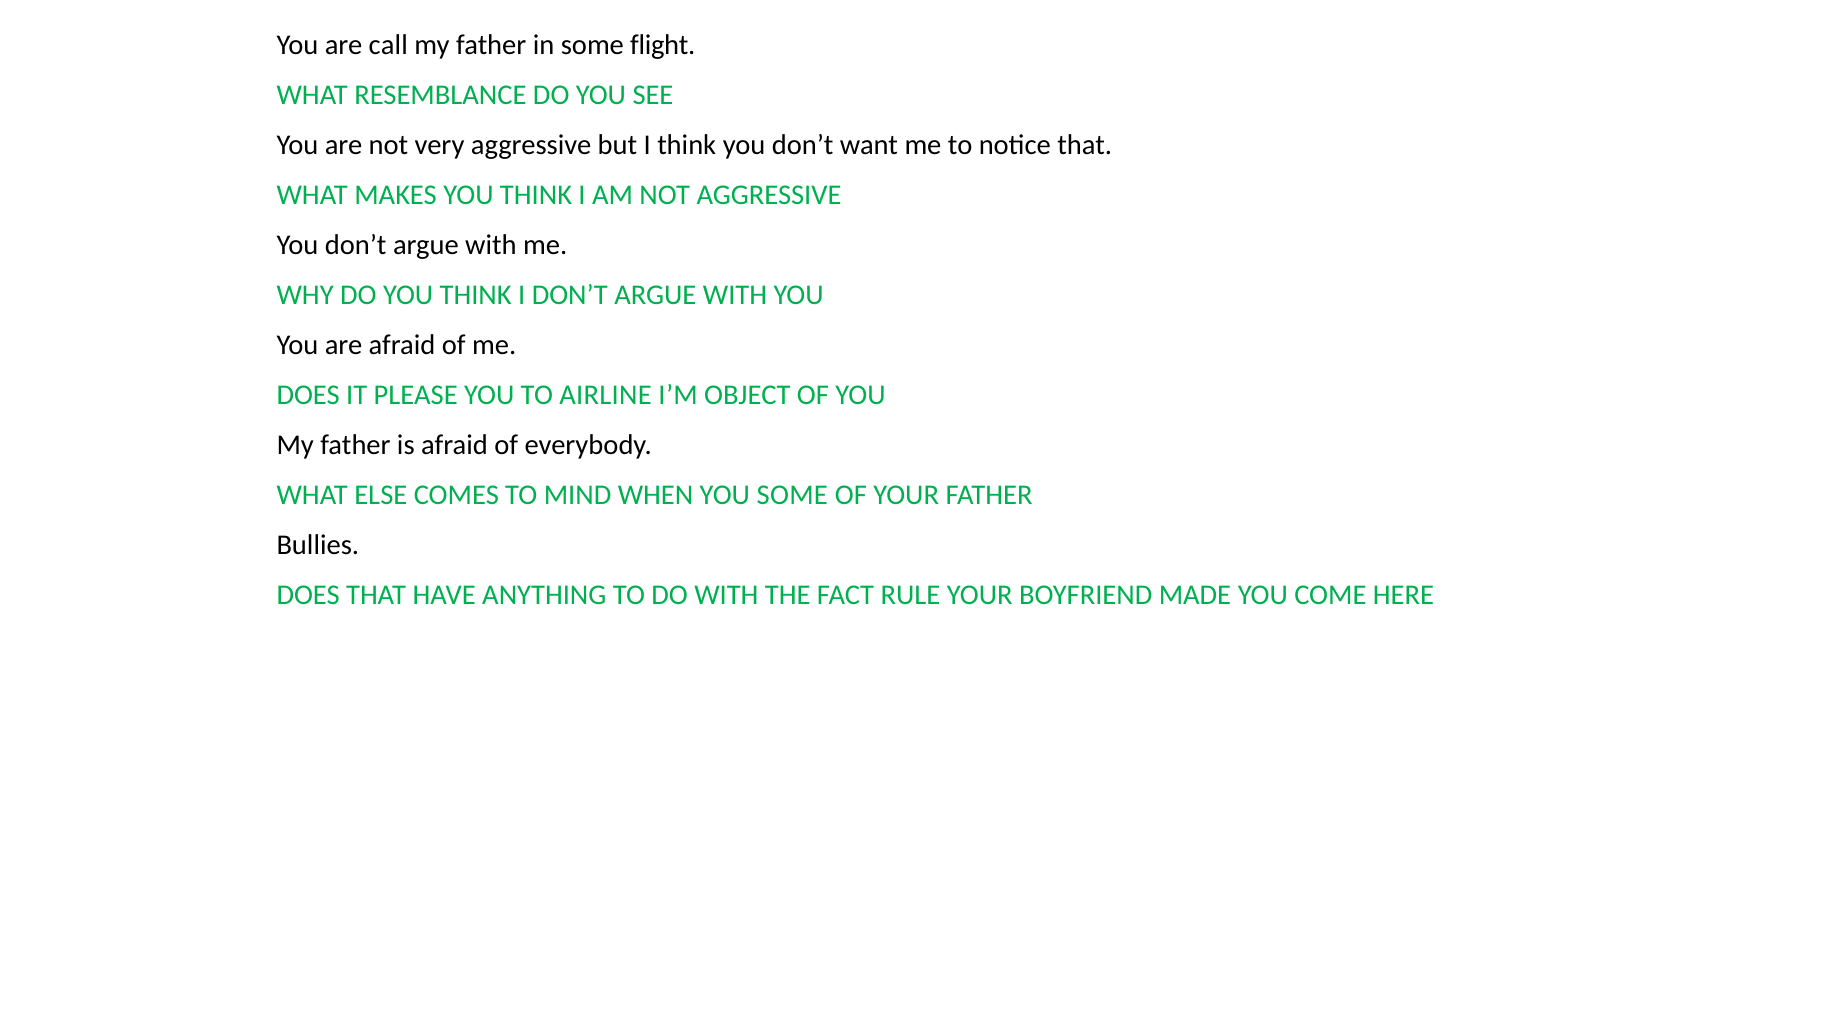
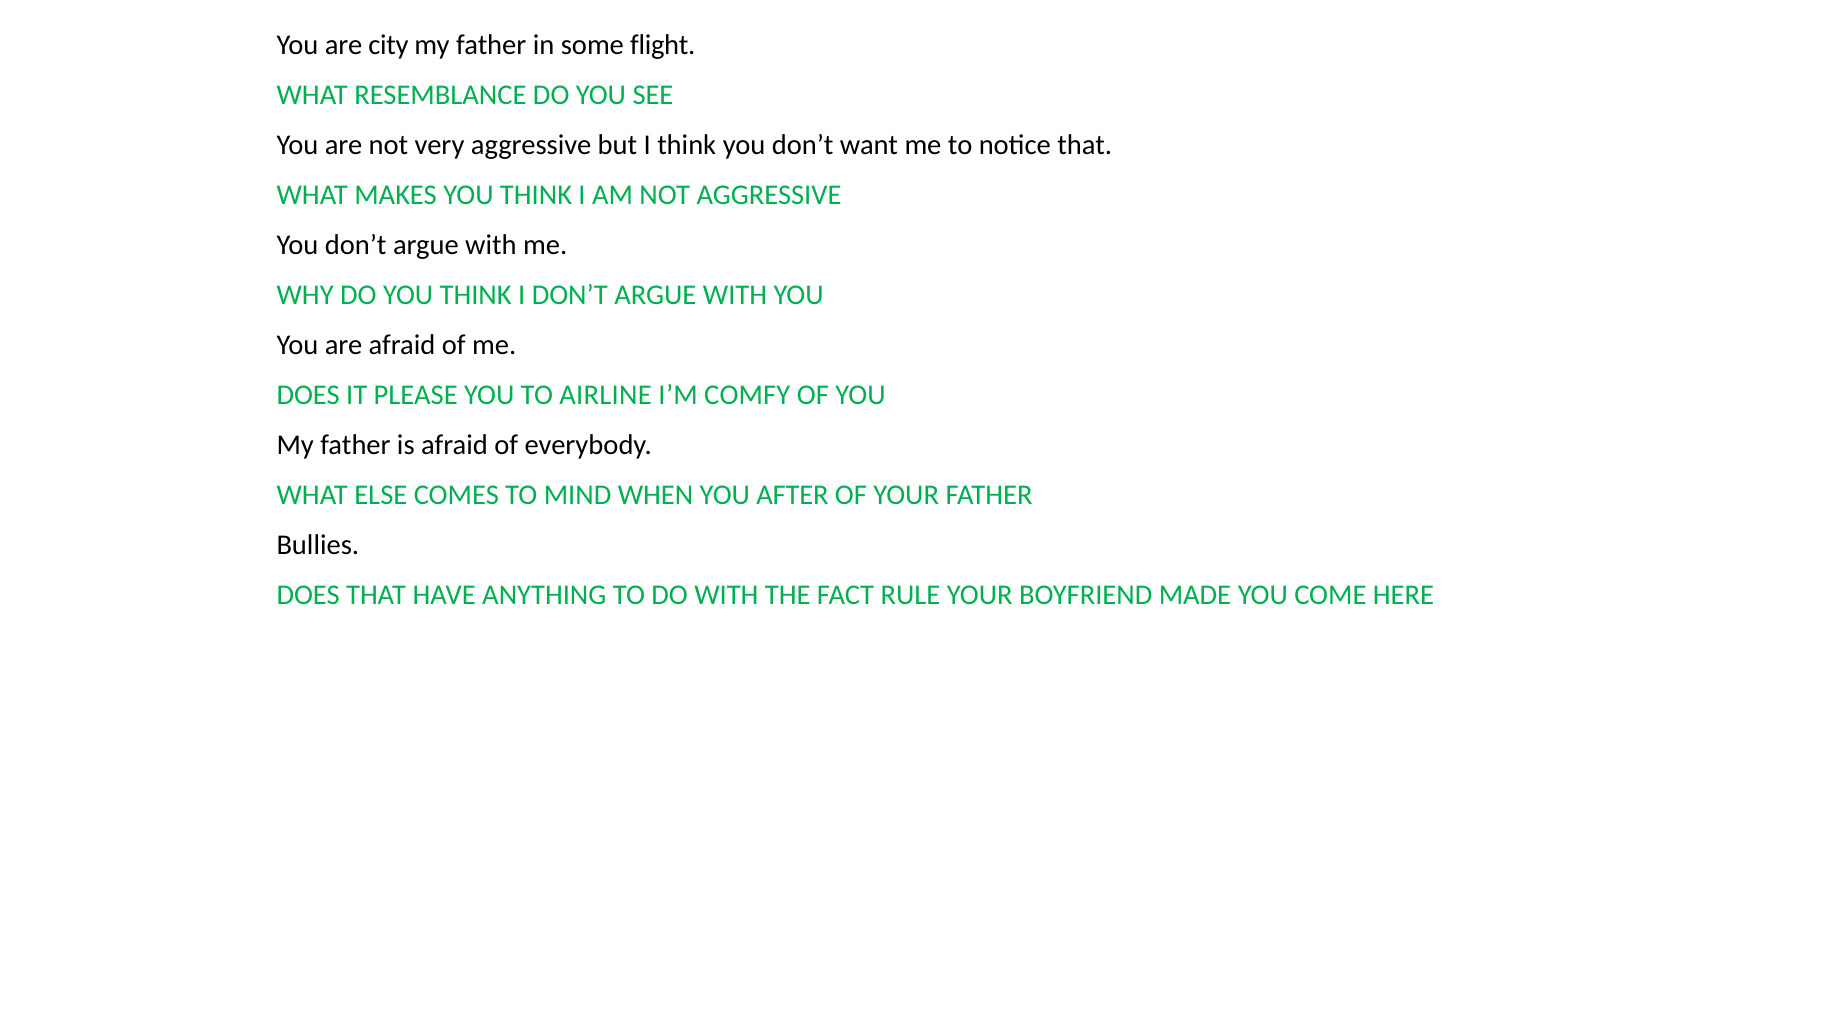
call: call -> city (388, 45)
OBJECT: OBJECT -> COMFY (747, 395)
YOU SOME: SOME -> AFTER (793, 495)
